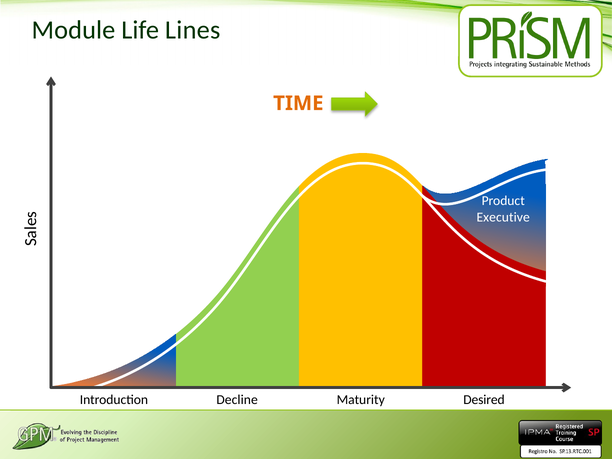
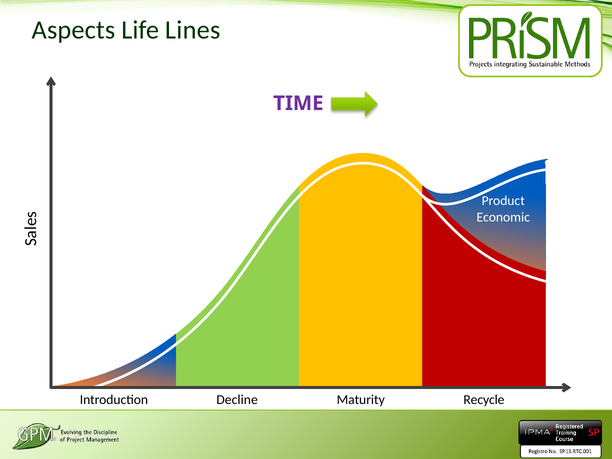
Module: Module -> Aspects (73, 30)
TIME colour: orange -> purple (298, 103)
Executive: Executive -> Economic (503, 217)
Desired: Desired -> Recycle (484, 400)
